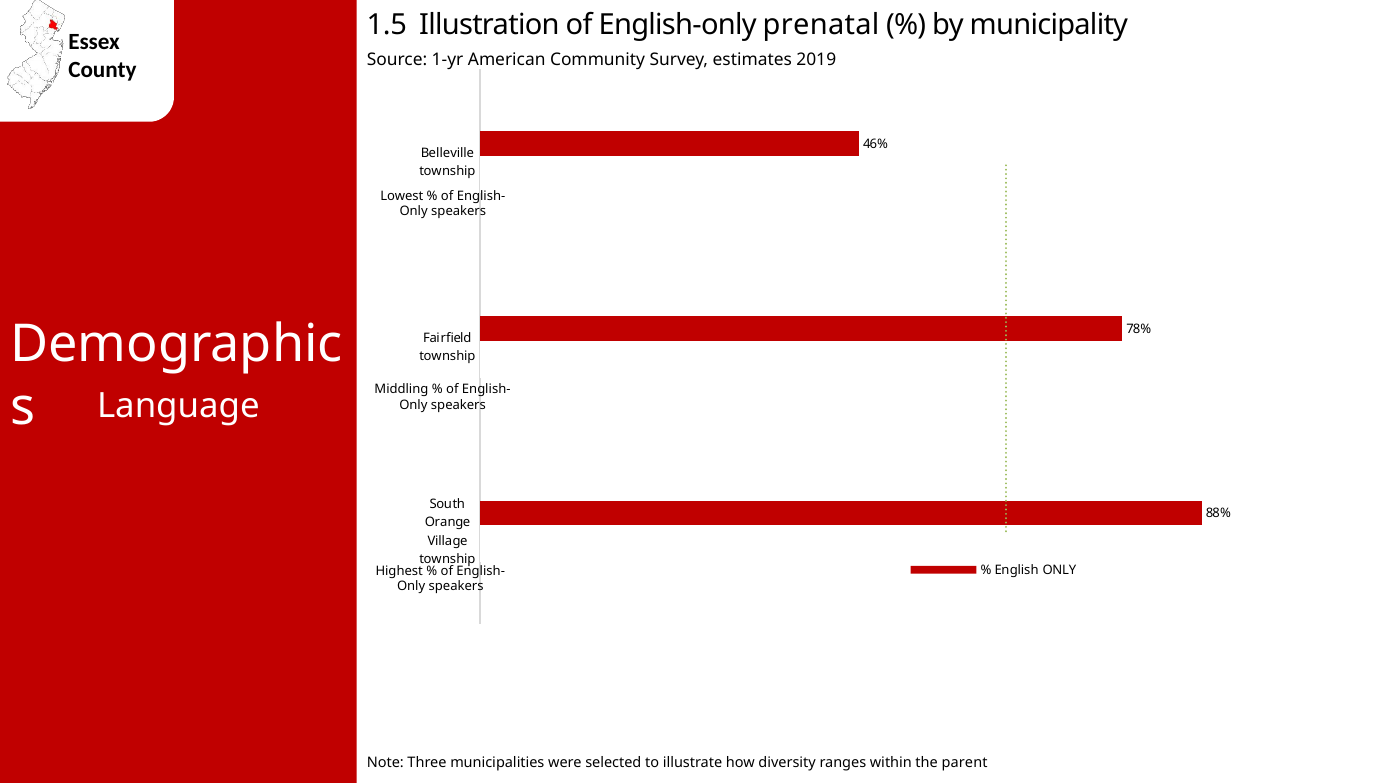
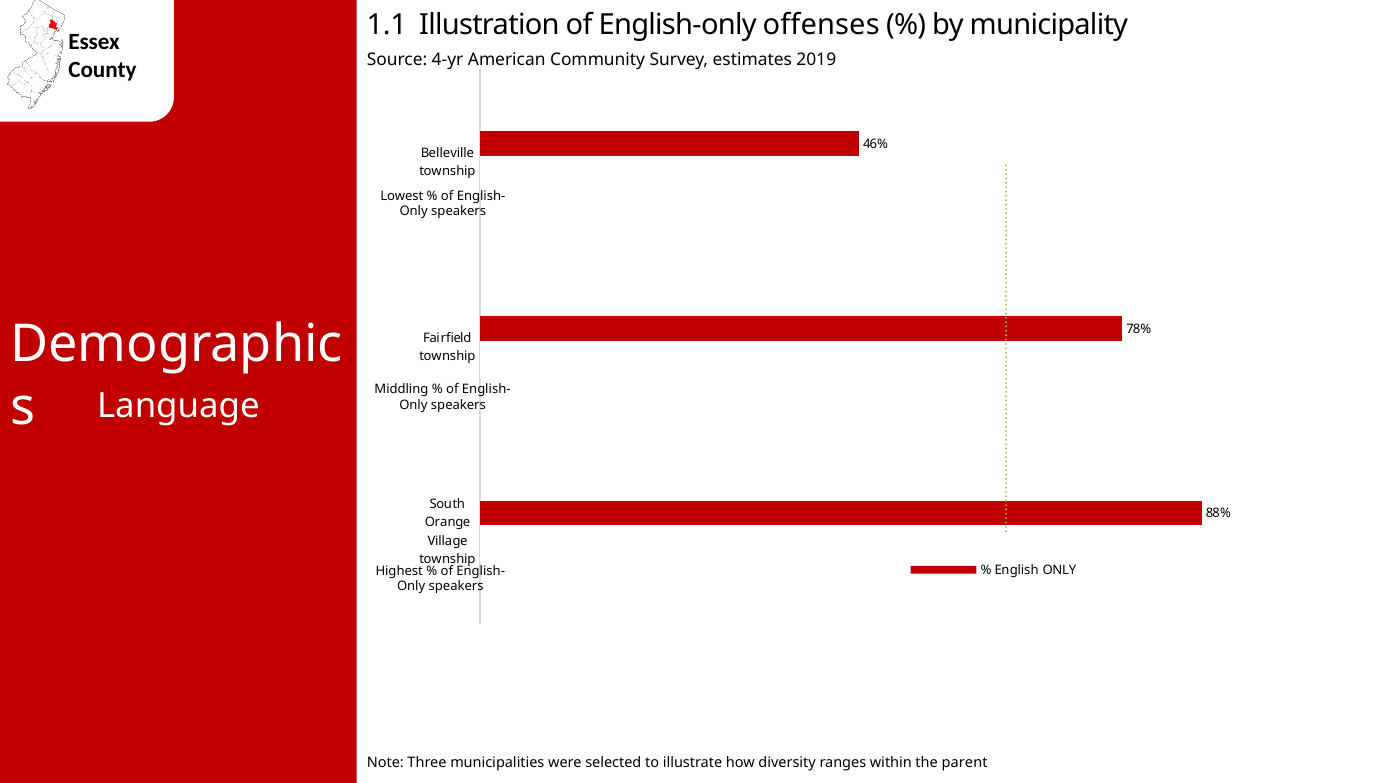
1.5: 1.5 -> 1.1 (387, 25)
prenatal: prenatal -> offenses (821, 25)
1-yr: 1-yr -> 4-yr (448, 60)
